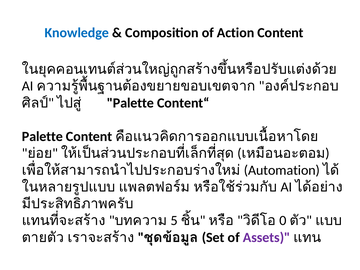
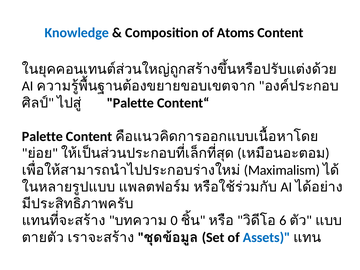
Action: Action -> Atoms (236, 33)
Automation: Automation -> Maximalism (282, 170)
5: 5 -> 0 (174, 221)
0: 0 -> 6 (283, 221)
Assets colour: purple -> blue (267, 237)
